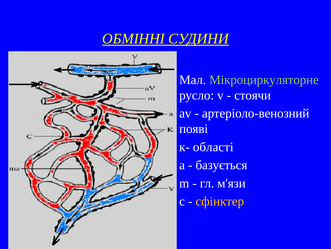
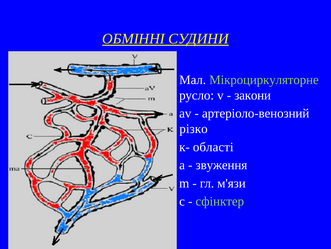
стоячи: стоячи -> закони (253, 95)
появі: появі -> різко (194, 129)
базується: базується -> звуження (221, 165)
сфінктер colour: yellow -> light green (220, 201)
